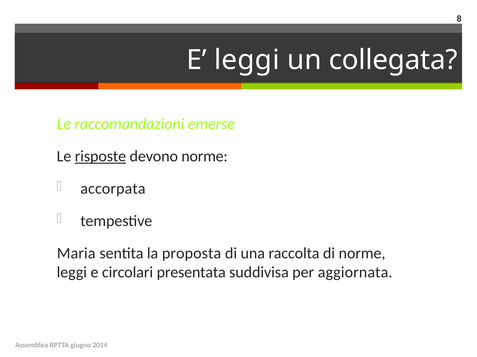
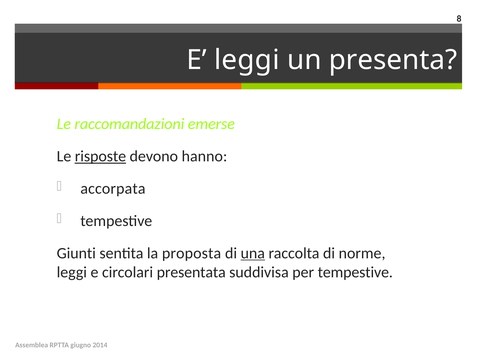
collegata: collegata -> presenta (393, 60)
devono norme: norme -> hanno (204, 157)
Maria: Maria -> Giunti (76, 254)
una underline: none -> present (253, 254)
per aggiornata: aggiornata -> tempestive (355, 273)
